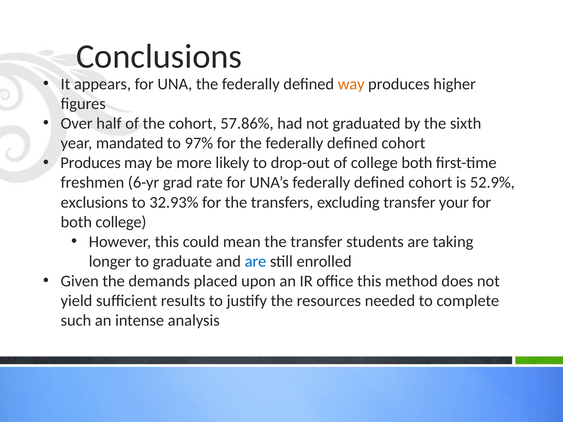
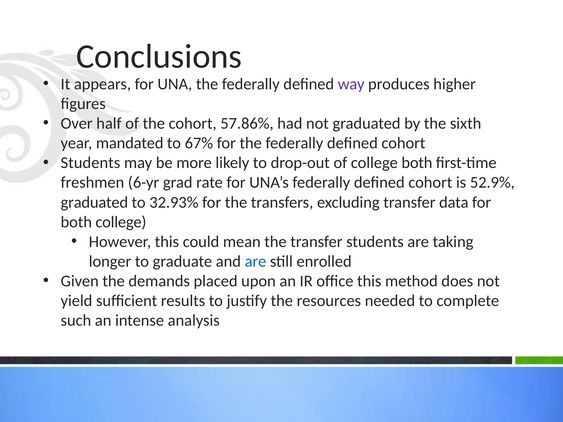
way colour: orange -> purple (351, 84)
97%: 97% -> 67% (199, 143)
Produces: Produces -> Students (90, 163)
exclusions: exclusions -> graduated (94, 202)
your: your -> data (454, 202)
